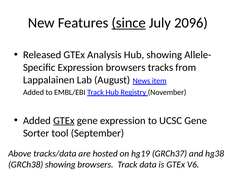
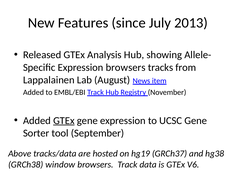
since underline: present -> none (129, 23)
2096: 2096 -> 2013 (191, 23)
GRCh38 showing: showing -> window (60, 165)
